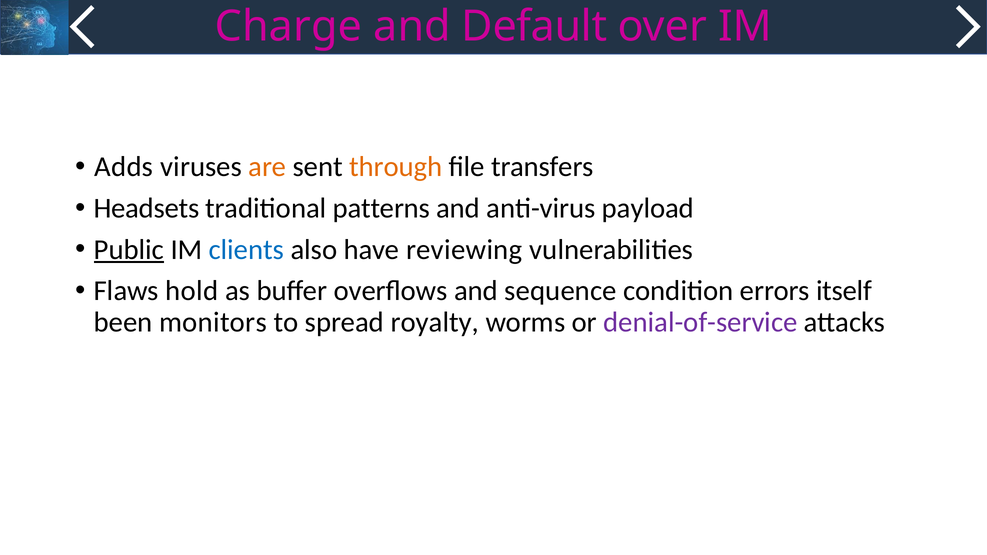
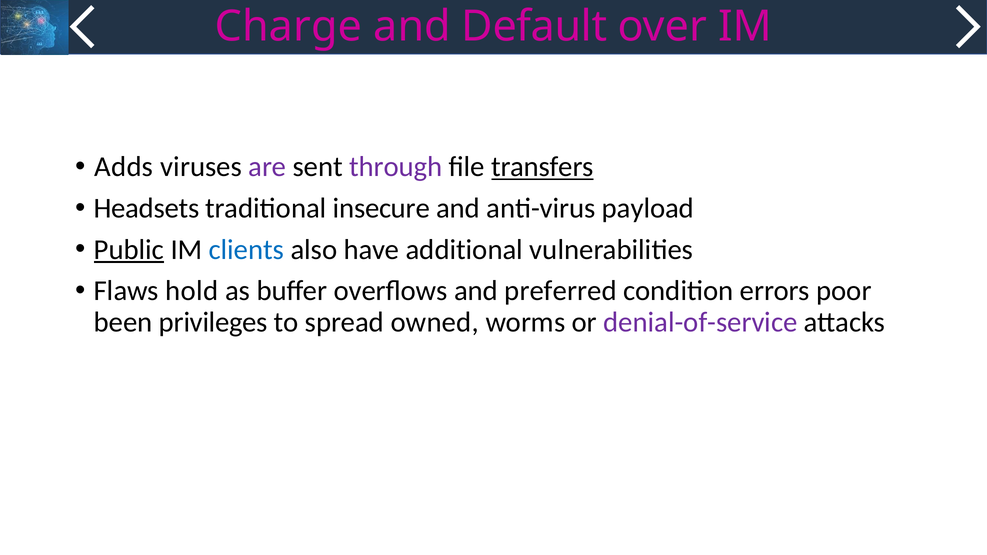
are colour: orange -> purple (267, 167)
through colour: orange -> purple (396, 167)
transfers underline: none -> present (542, 167)
patterns: patterns -> insecure (381, 208)
reviewing: reviewing -> additional (464, 250)
sequence: sequence -> preferred (561, 291)
itself: itself -> poor (844, 291)
monitors: monitors -> privileges (213, 322)
royalty: royalty -> owned (435, 322)
